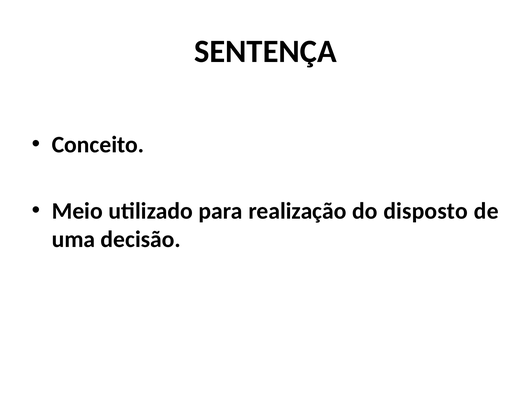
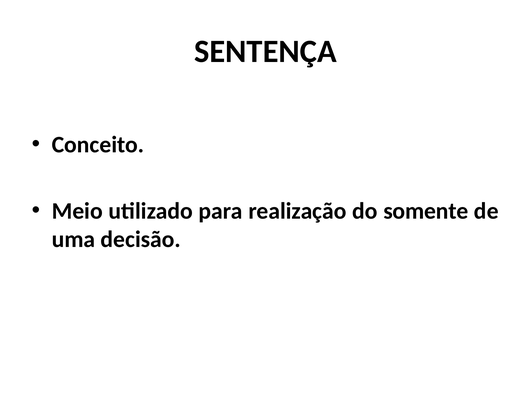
disposto: disposto -> somente (426, 211)
